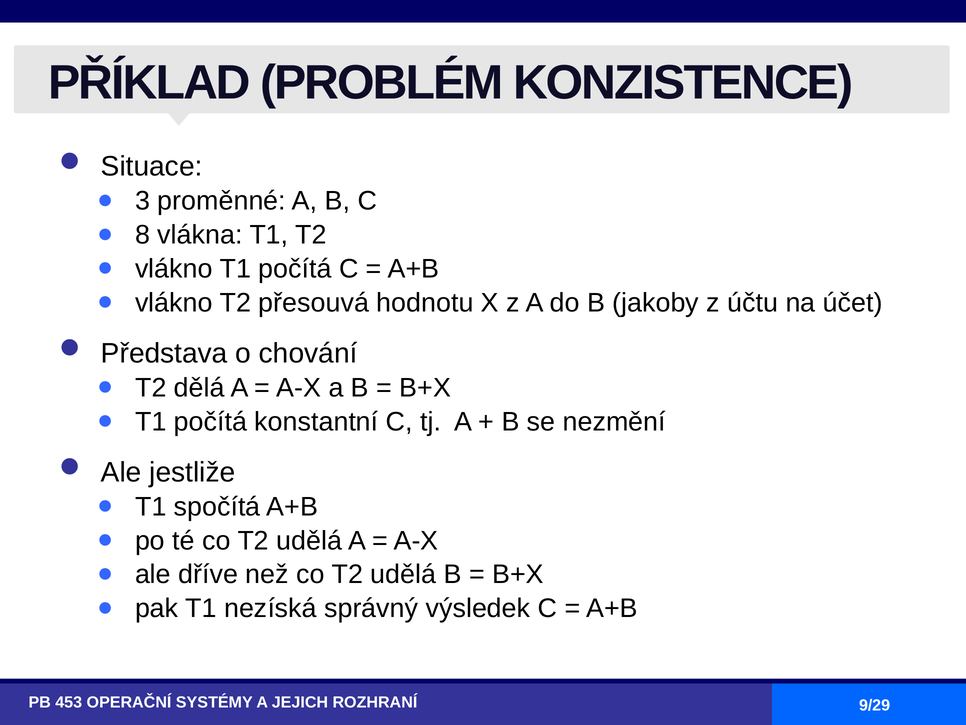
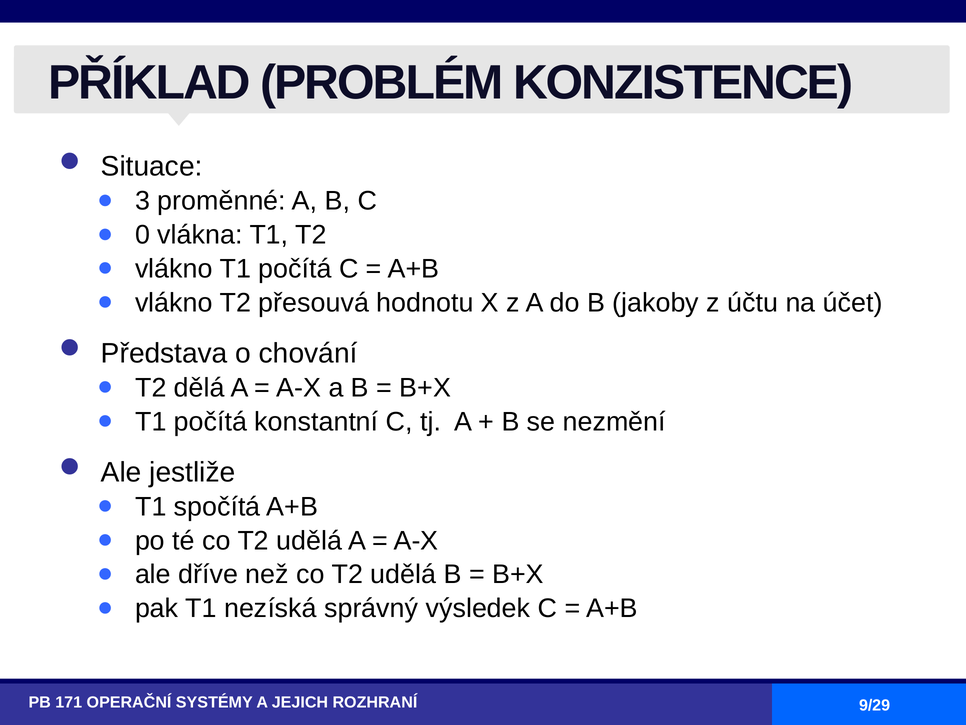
8: 8 -> 0 (143, 235)
453: 453 -> 171 (69, 702)
